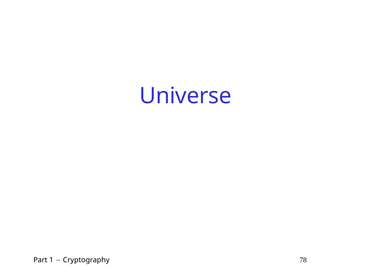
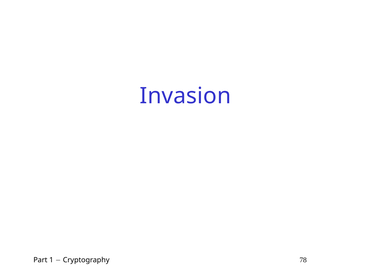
Universe: Universe -> Invasion (185, 96)
